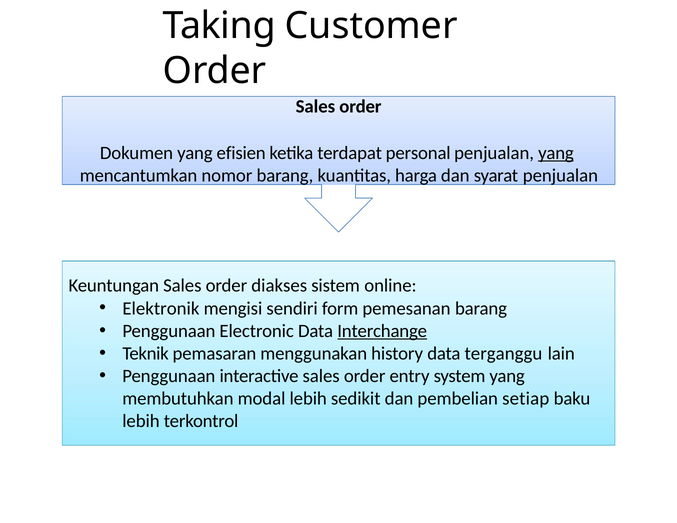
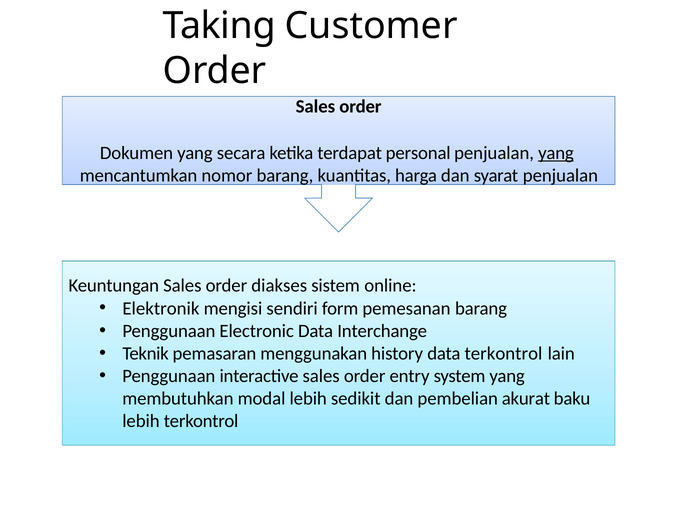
efisien: efisien -> secara (241, 153)
Interchange underline: present -> none (382, 331)
data terganggu: terganggu -> terkontrol (503, 353)
setiap: setiap -> akurat (526, 399)
